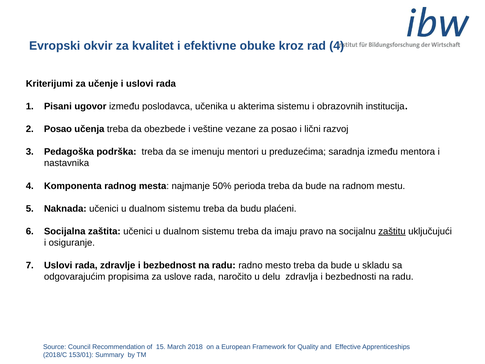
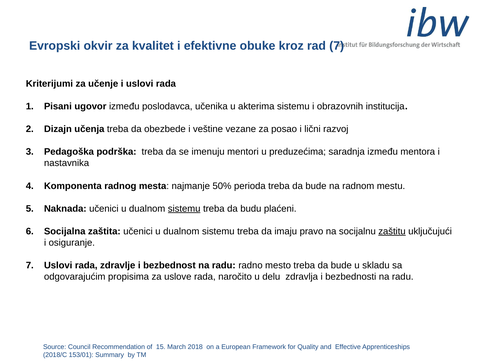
rad 4: 4 -> 7 (337, 46)
Posao: Posao -> Dizajn (58, 129)
sistemu underline: none -> present (184, 208)
